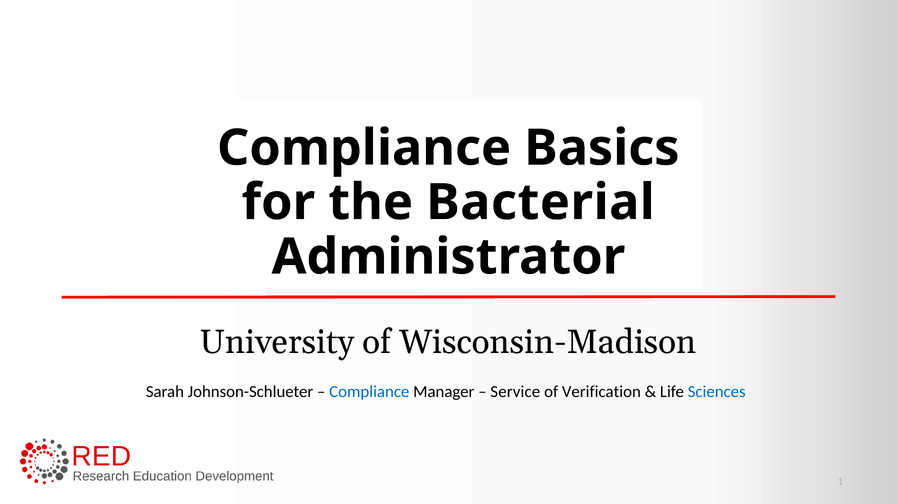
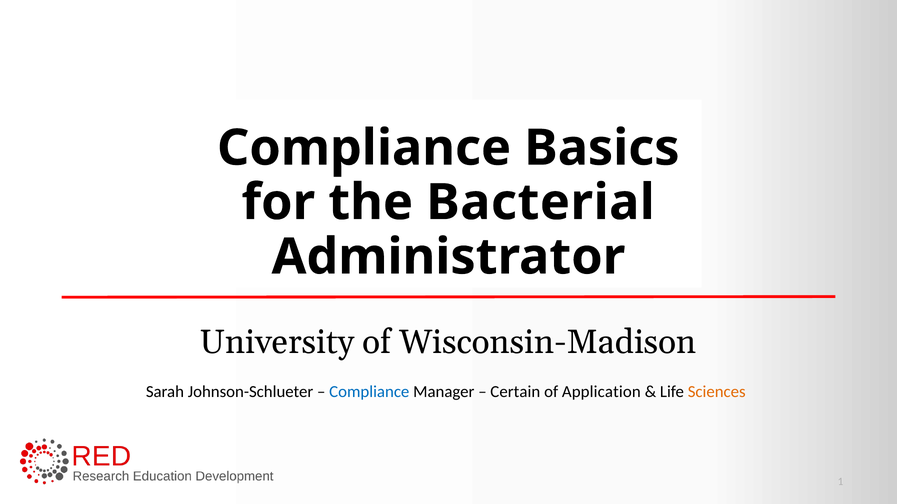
Service: Service -> Certain (515, 392)
Verification: Verification -> Application (601, 392)
Sciences colour: blue -> orange (717, 392)
